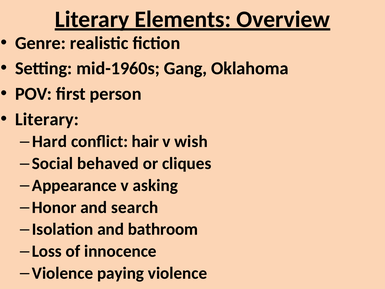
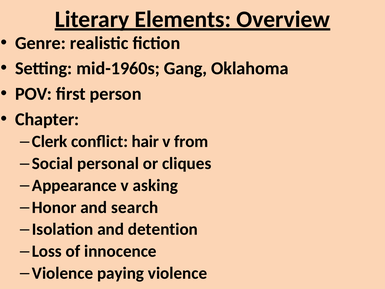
Literary: Literary -> Chapter (47, 119)
Hard: Hard -> Clerk (50, 141)
wish: wish -> from (191, 141)
behaved: behaved -> personal (108, 163)
bathroom: bathroom -> detention (163, 229)
